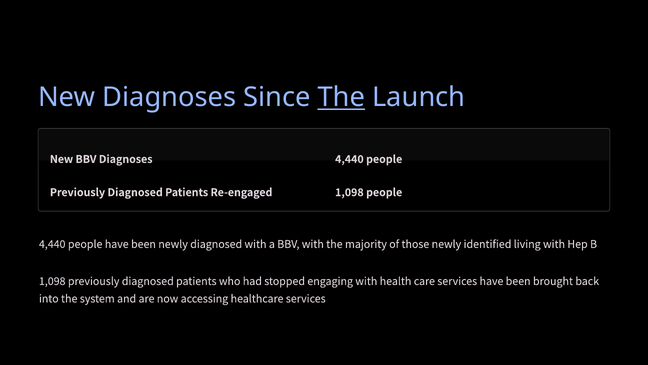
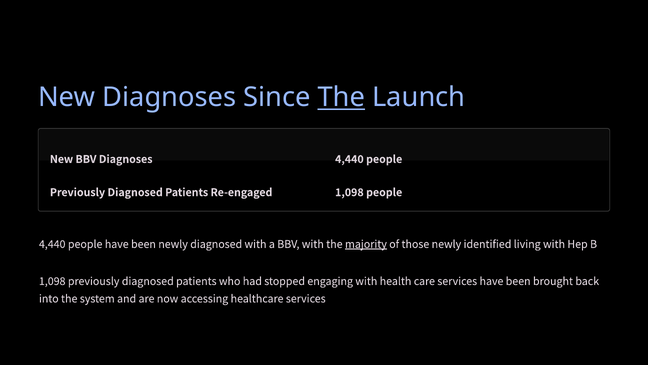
majority underline: none -> present (366, 244)
